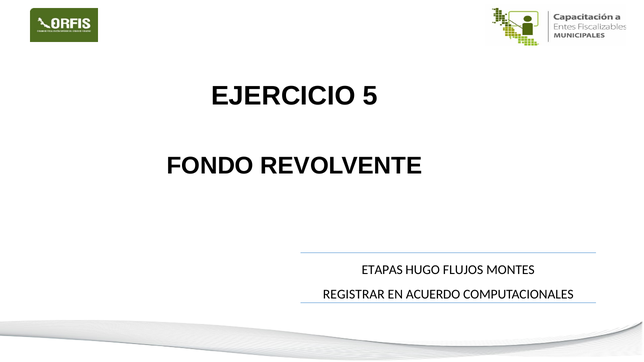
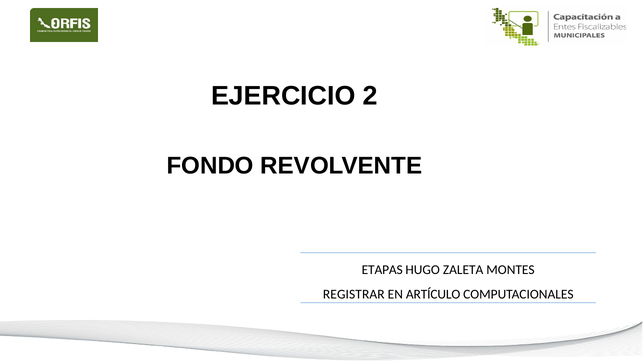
5: 5 -> 2 (370, 96)
FLUJOS: FLUJOS -> ZALETA (463, 270)
ACUERDO: ACUERDO -> ARTÍCULO (433, 295)
